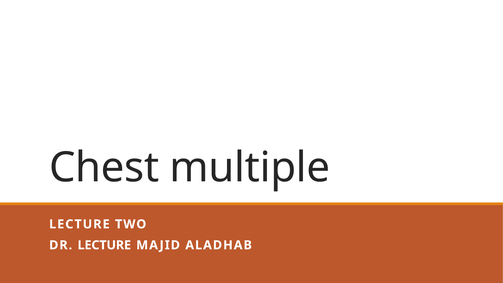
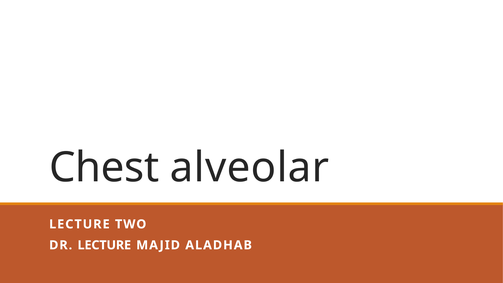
multiple: multiple -> alveolar (250, 168)
